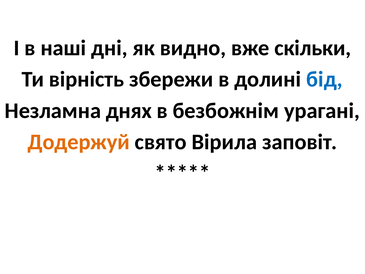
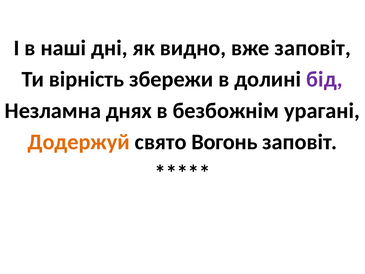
вже скільки: скільки -> заповіт (313, 48)
бід colour: blue -> purple (324, 79)
Вірила: Вірила -> Вогонь (224, 142)
